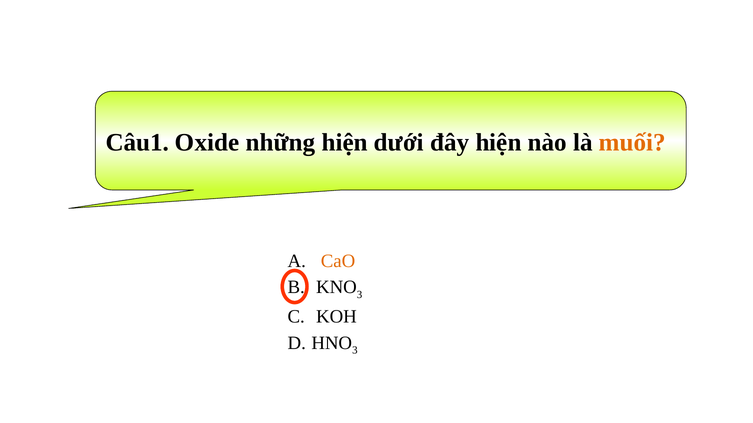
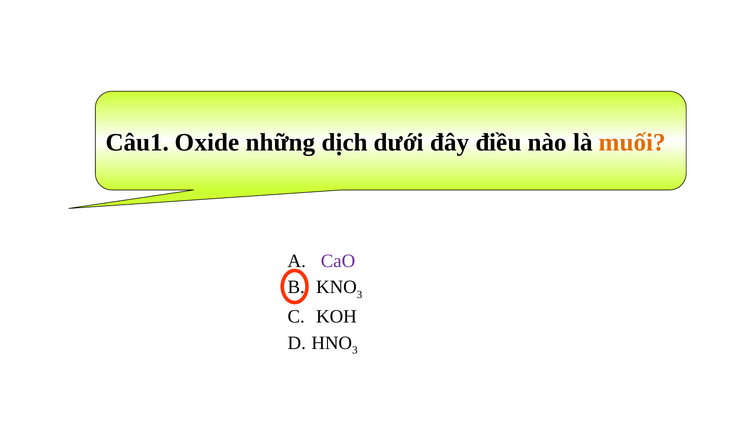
những hiện: hiện -> dịch (345, 143)
đây hiện: hiện -> điều (499, 143)
CaO colour: orange -> purple (338, 261)
